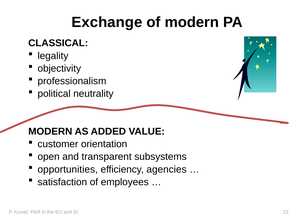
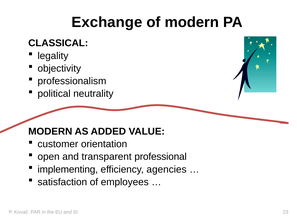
subsystems: subsystems -> professional (161, 157)
opportunities: opportunities -> implementing (68, 170)
